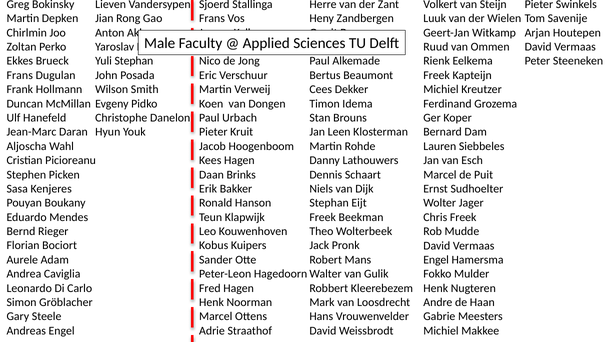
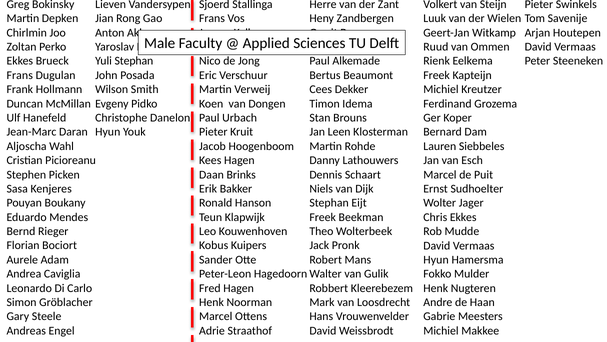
Chris Freek: Freek -> Ekkes (463, 217)
Engel: Engel -> Hyun (436, 259)
